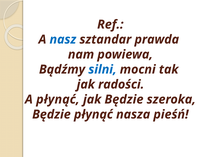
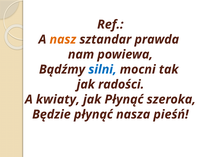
nasz colour: blue -> orange (63, 39)
A płynąć: płynąć -> kwiaty (58, 99)
jak Będzie: Będzie -> Płynąć (124, 99)
